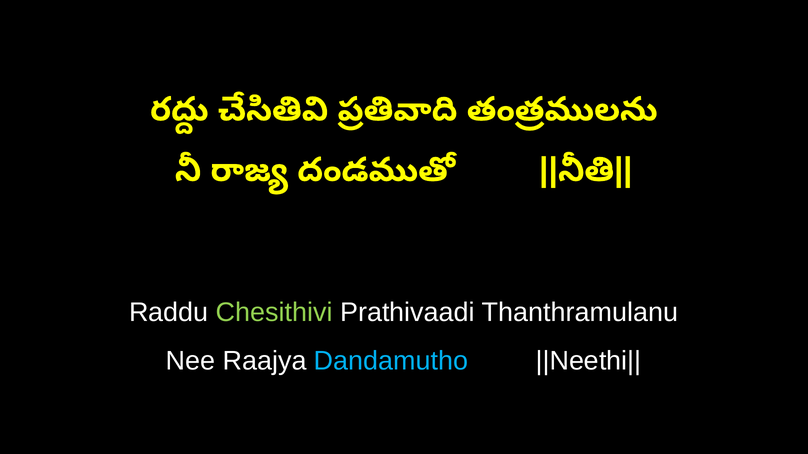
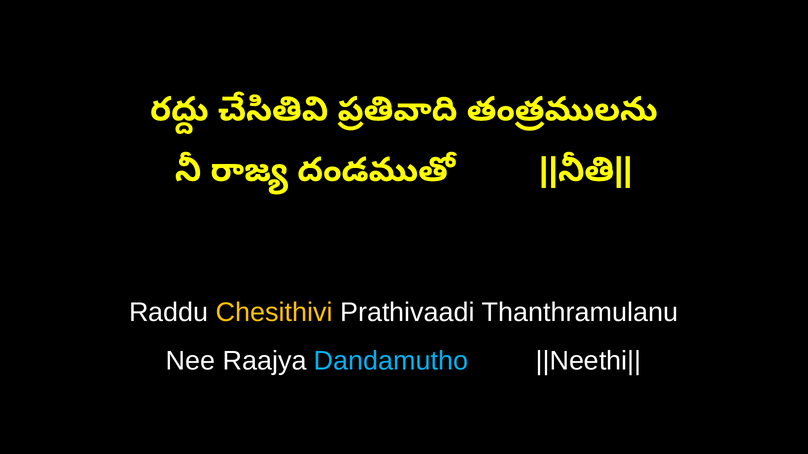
Chesithivi colour: light green -> yellow (274, 313)
